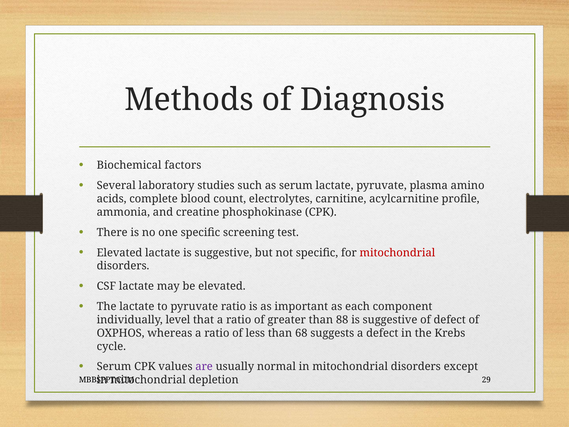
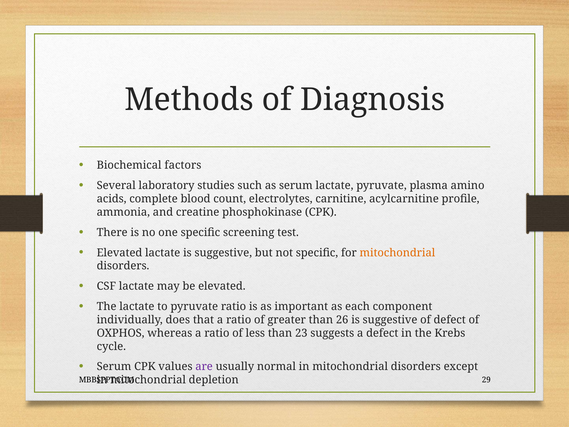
mitochondrial colour: red -> orange (397, 253)
level: level -> does (178, 320)
88: 88 -> 26 (342, 320)
68: 68 -> 23 (301, 333)
